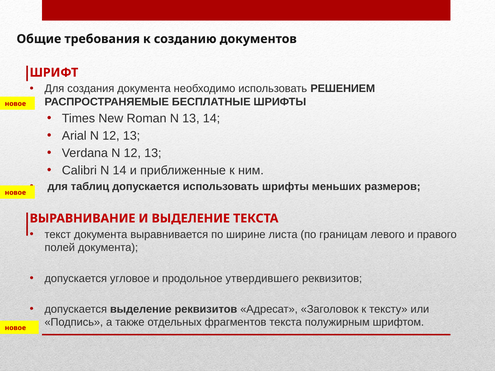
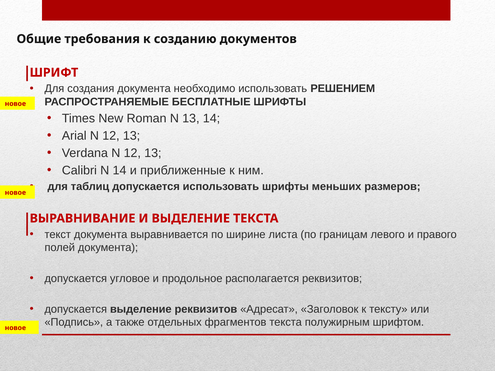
утвердившего: утвердившего -> располагается (262, 279)
